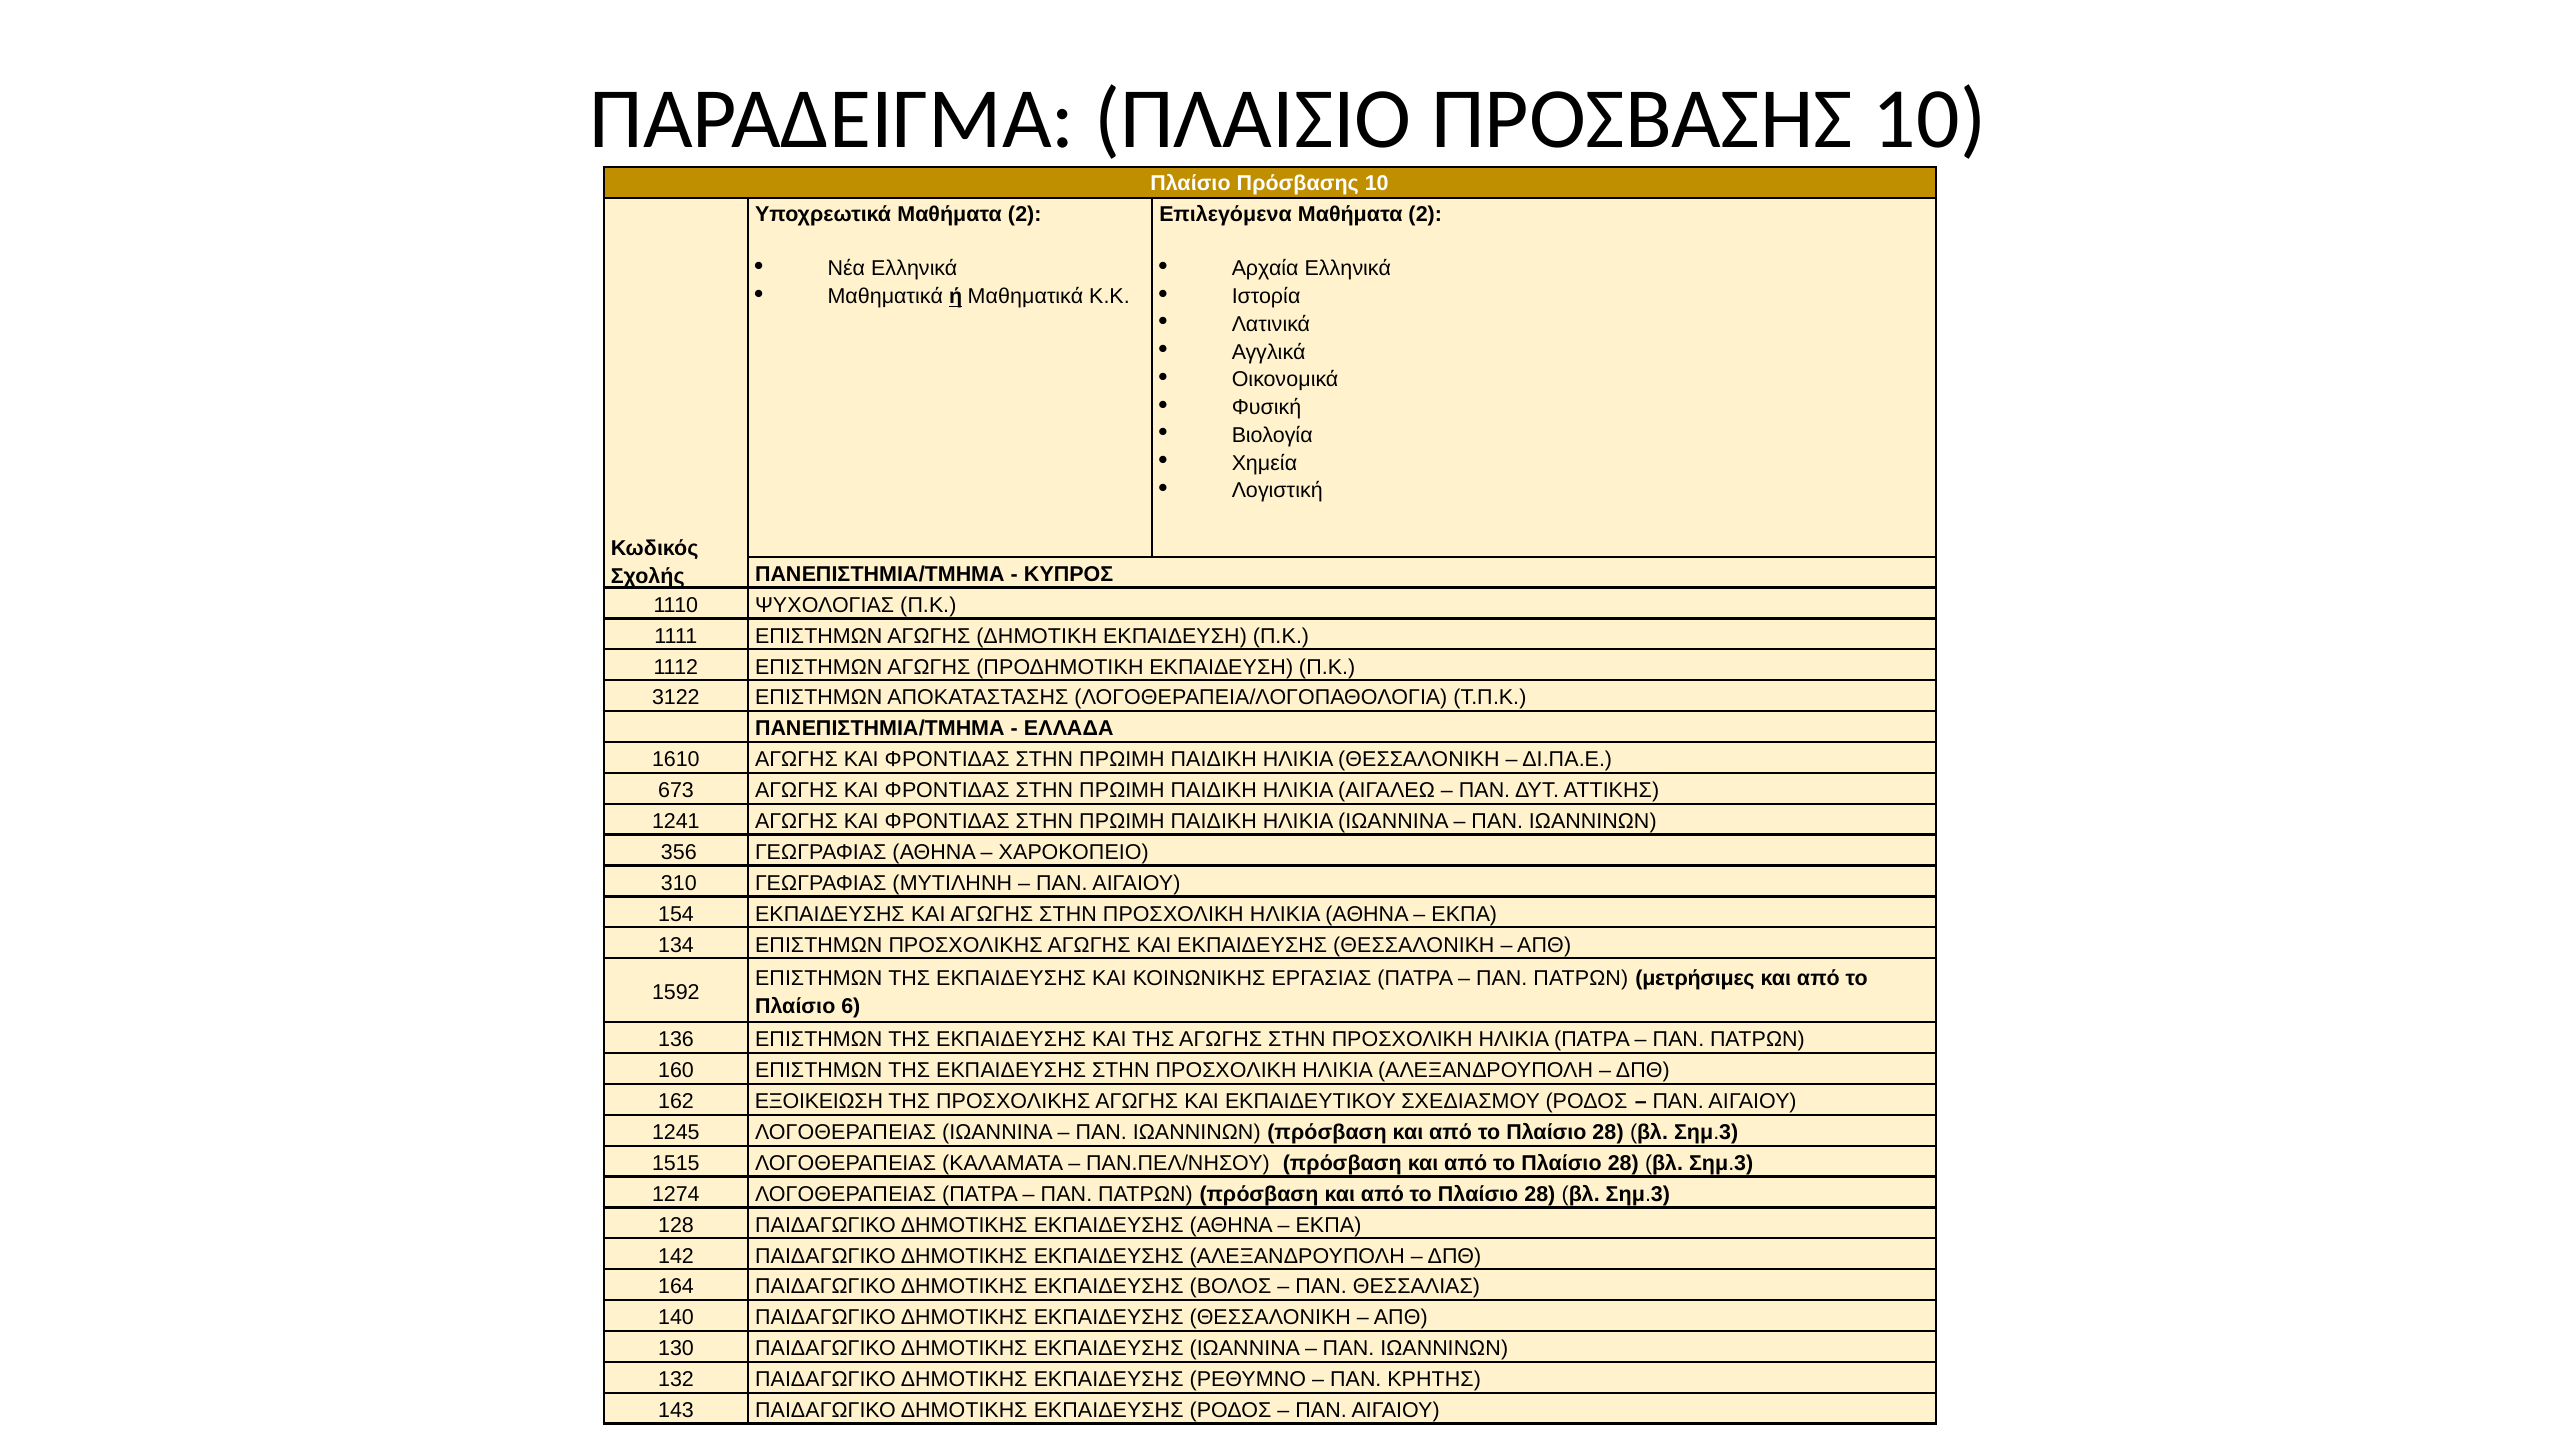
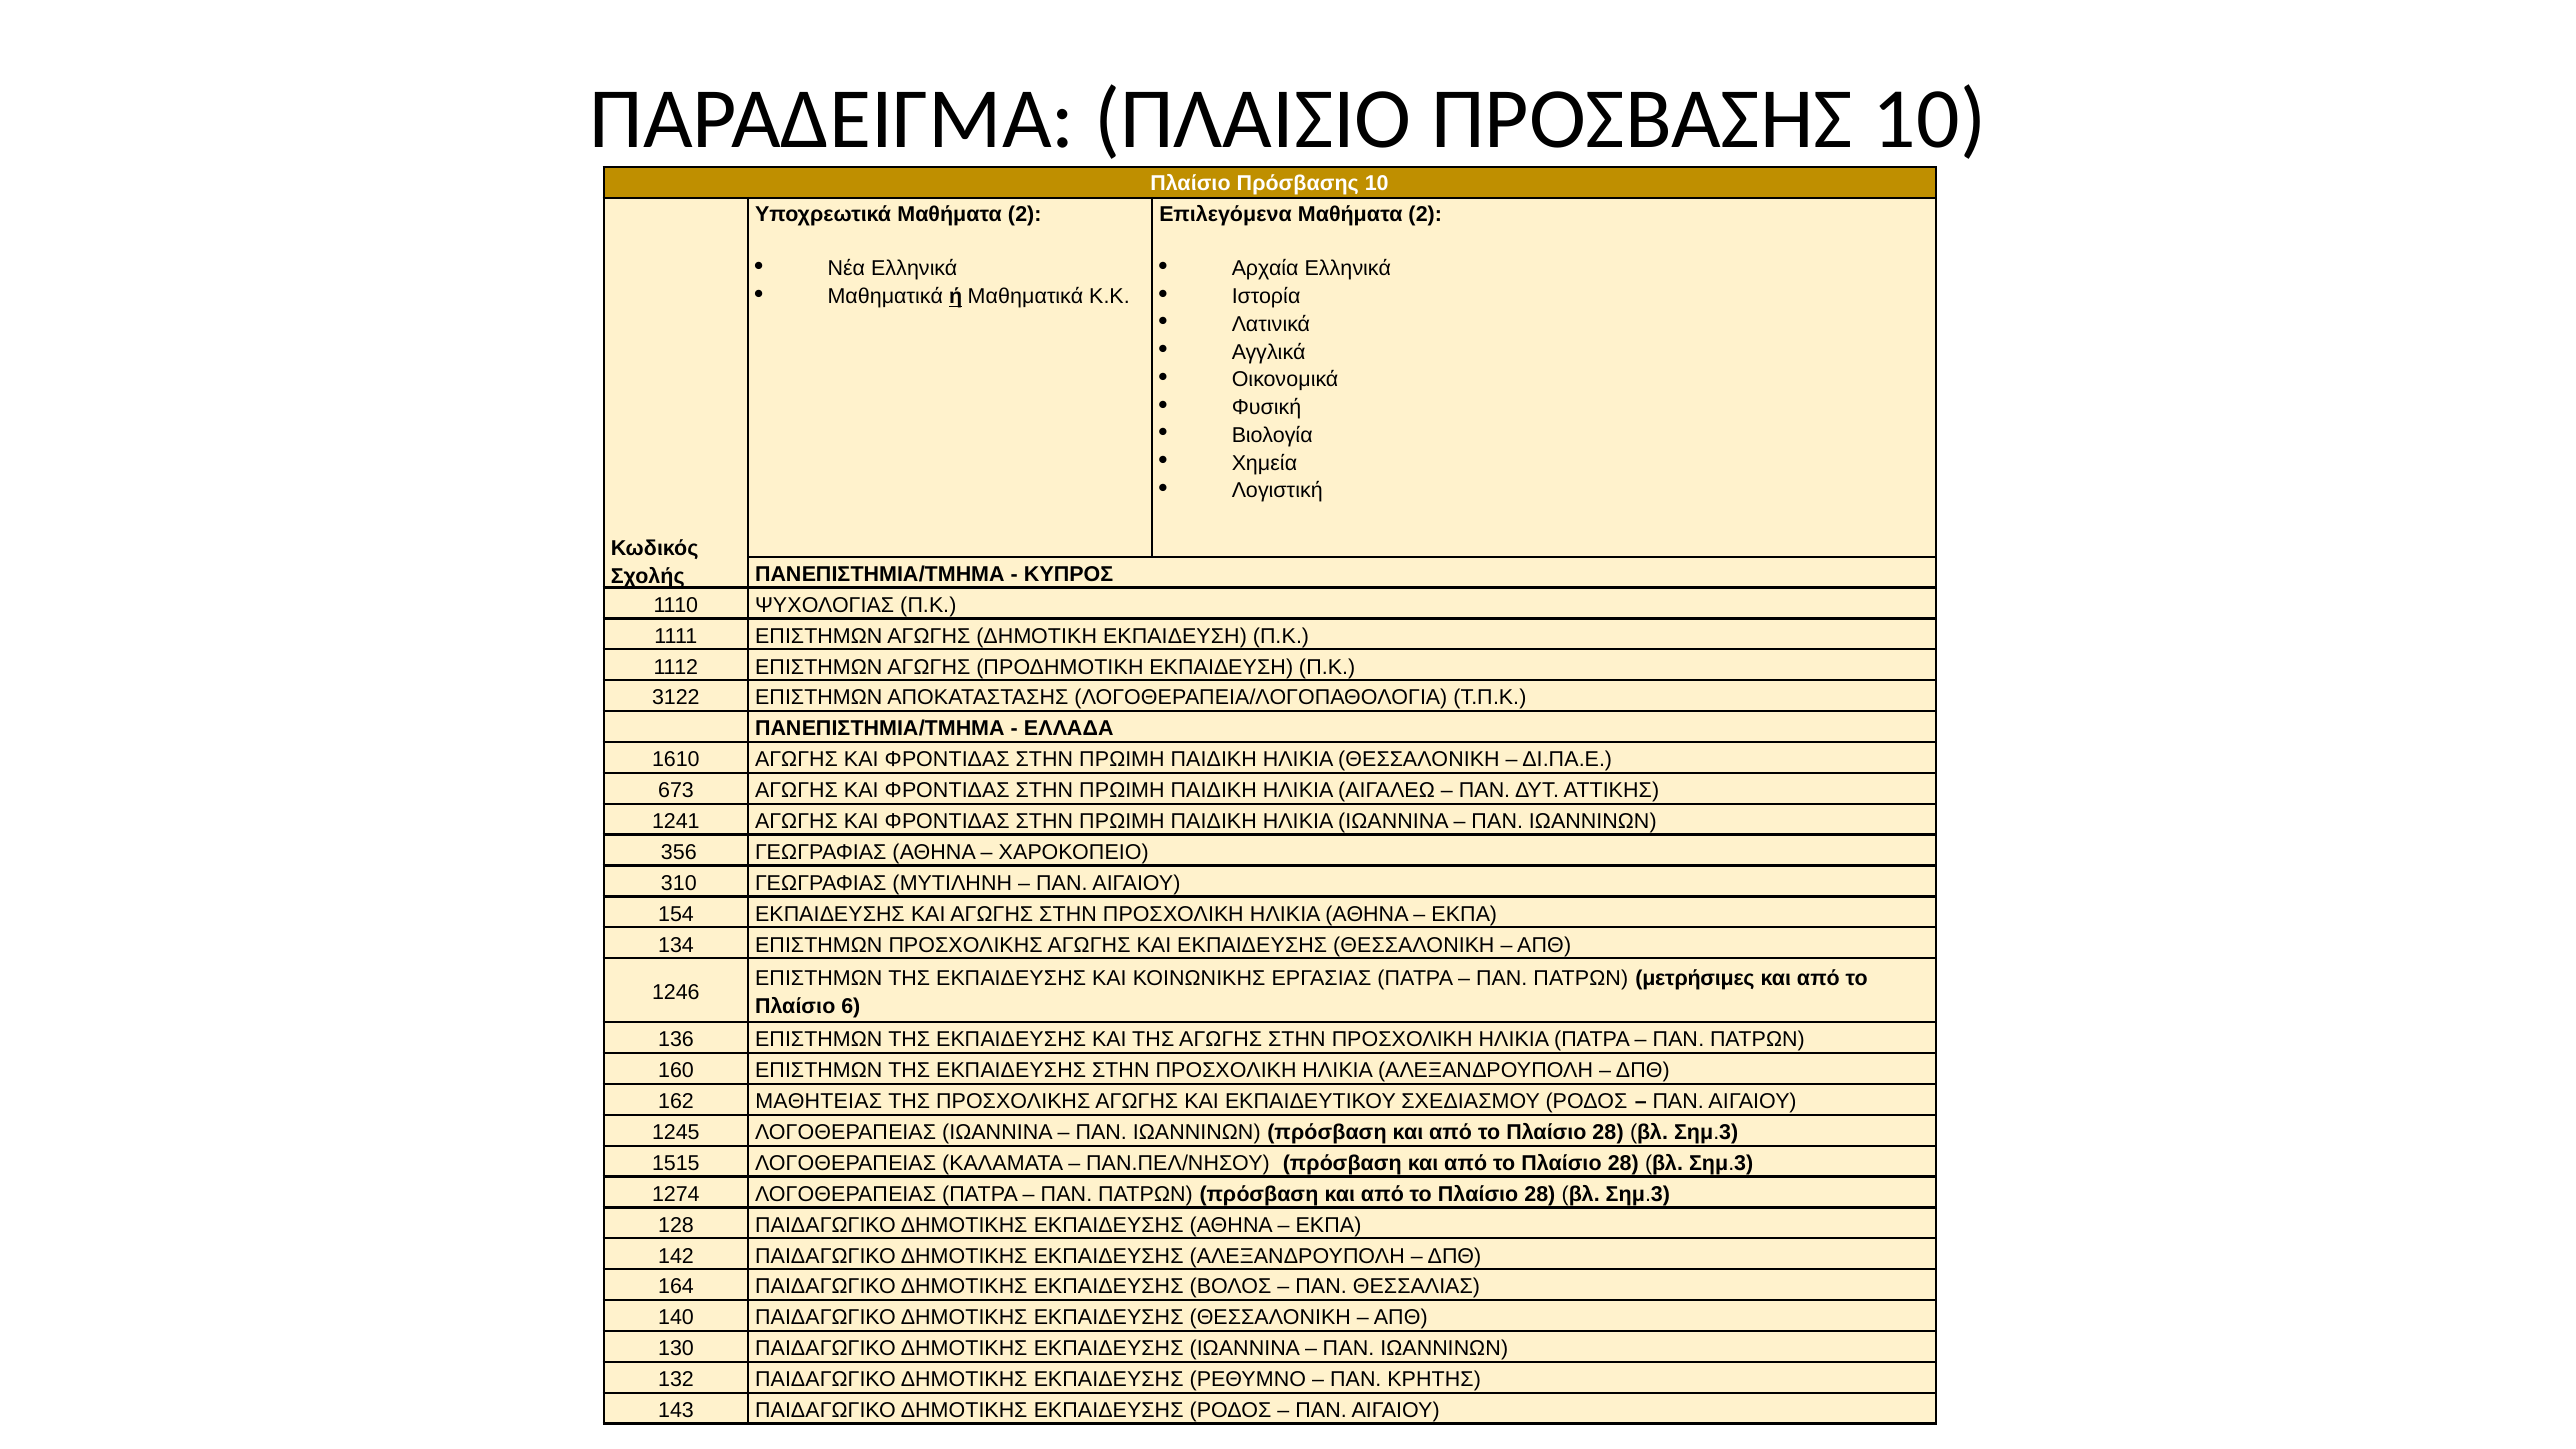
1592: 1592 -> 1246 (676, 992)
ΕΞΟΙΚΕΙΩΣΗ: ΕΞΟΙΚΕΙΩΣΗ -> ΜΑΘΗΤΕΙΑΣ (819, 1102)
